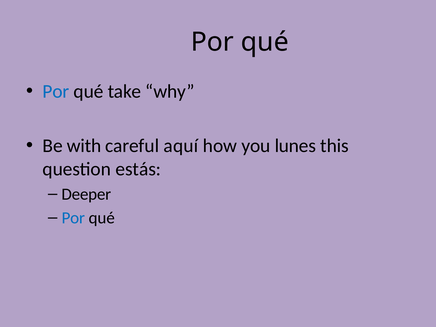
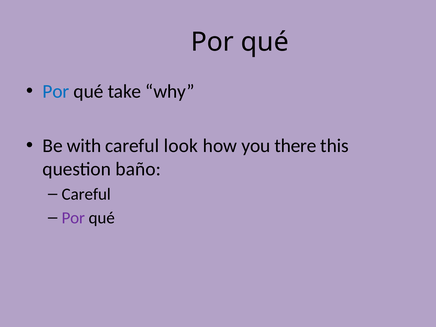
aquí: aquí -> look (181, 146)
lunes: lunes -> there (295, 146)
estás: estás -> baño (138, 169)
Deeper: Deeper -> Careful (86, 194)
Por colour: blue -> purple (73, 218)
